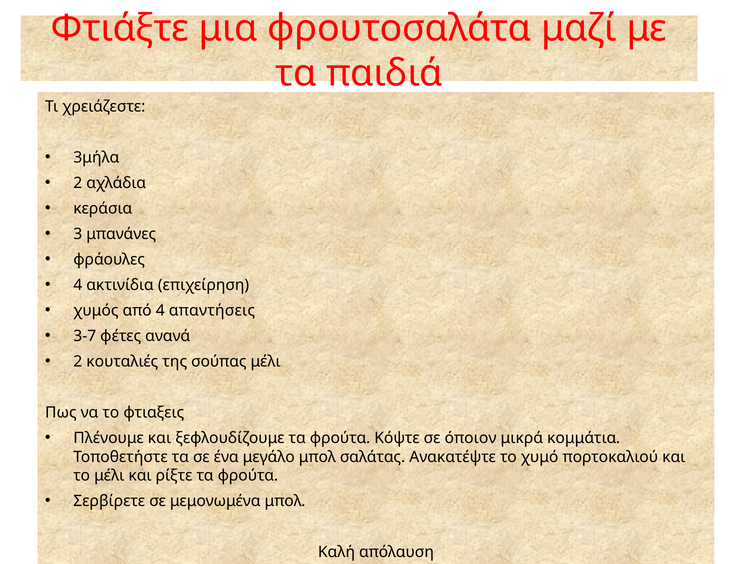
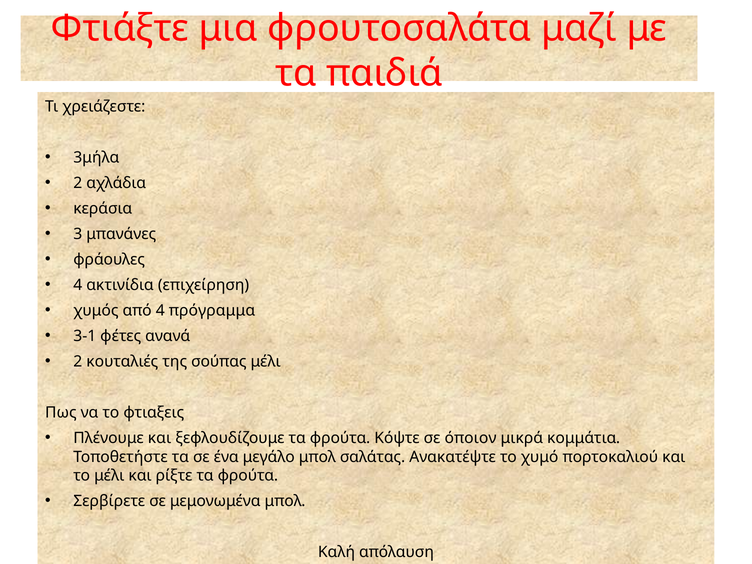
απαντήσεις: απαντήσεις -> πρόγραμμα (212, 311)
3-7: 3-7 -> 3-1 (85, 336)
